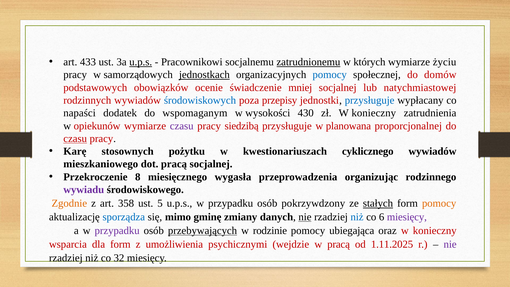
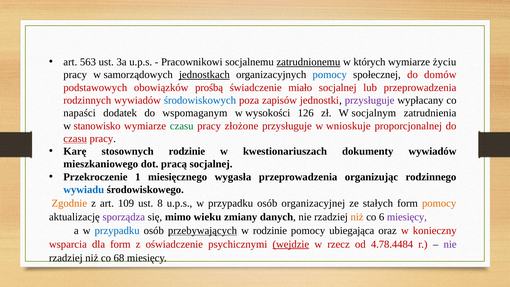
433: 433 -> 563 (88, 62)
u.p.s underline: present -> none (141, 62)
ocenie: ocenie -> prośbą (209, 88)
mniej: mniej -> miało (300, 88)
lub natychmiastowej: natychmiastowej -> przeprowadzenia (420, 88)
przepisy: przepisy -> zapisów (280, 100)
przysługuje colour: blue -> purple (370, 100)
430: 430 -> 126 (306, 113)
zł W konieczny: konieczny -> socjalnym (374, 113)
opiekunów: opiekunów -> stanowisko (97, 126)
czasu colour: purple -> green (182, 126)
siedzibą: siedzibą -> złożone (242, 126)
planowana: planowana -> wnioskuje (348, 126)
stosownych pożytku: pożytku -> rodzinie (187, 151)
cyklicznego: cyklicznego -> dokumenty (368, 151)
8: 8 -> 1 (138, 177)
wywiadu colour: purple -> blue (84, 190)
358: 358 -> 109 (126, 203)
5: 5 -> 8 (160, 203)
pokrzywdzony: pokrzywdzony -> organizacyjnej (313, 203)
stałych underline: present -> none (378, 203)
sporządza colour: blue -> purple (124, 217)
gminę: gminę -> wieku (208, 217)
nie underline: present -> none (305, 217)
niż colour: blue -> orange (357, 217)
przypadku colour: purple -> blue (117, 230)
umożliwienia: umożliwienia -> oświadczenie (174, 244)
wejdzie underline: none -> present (291, 244)
w pracą: pracą -> rzecz (339, 244)
1.11.2025: 1.11.2025 -> 4.78.4484 (392, 244)
32: 32 -> 68 (119, 258)
